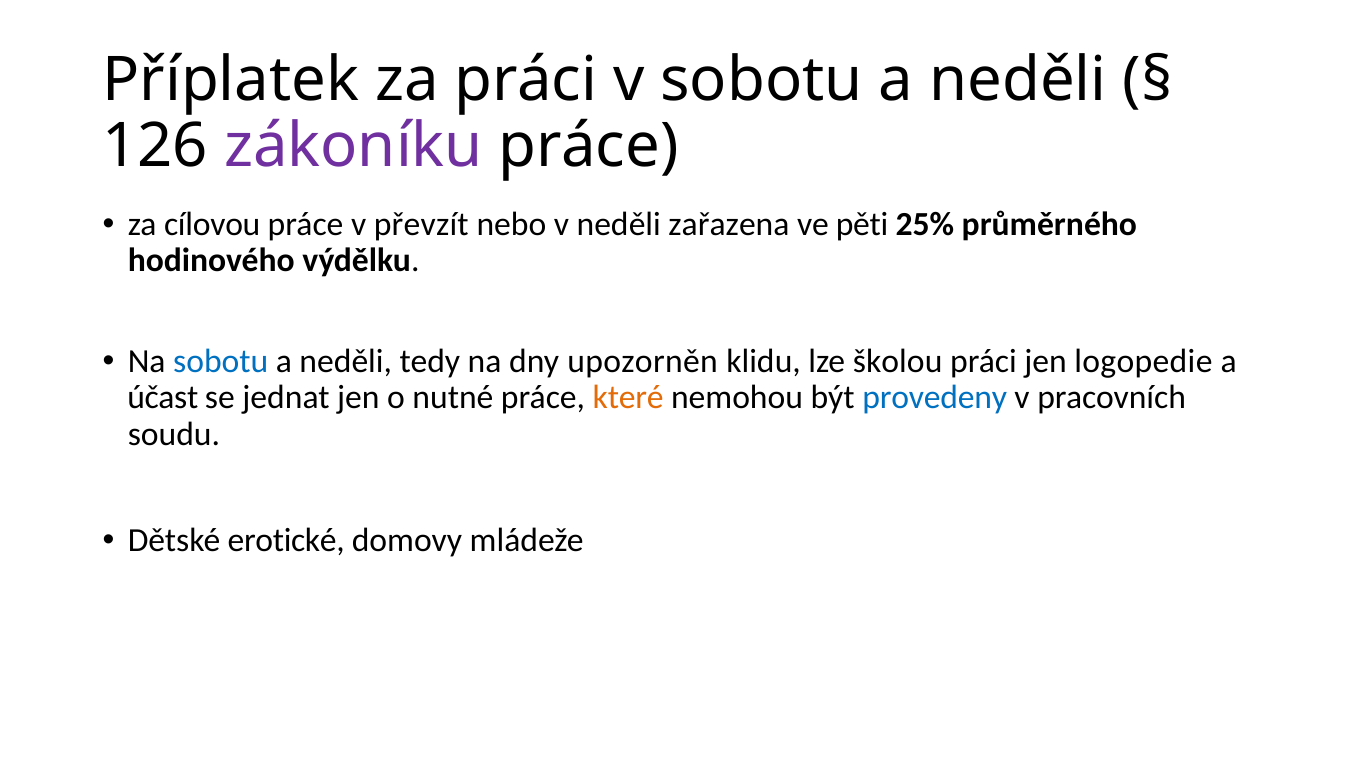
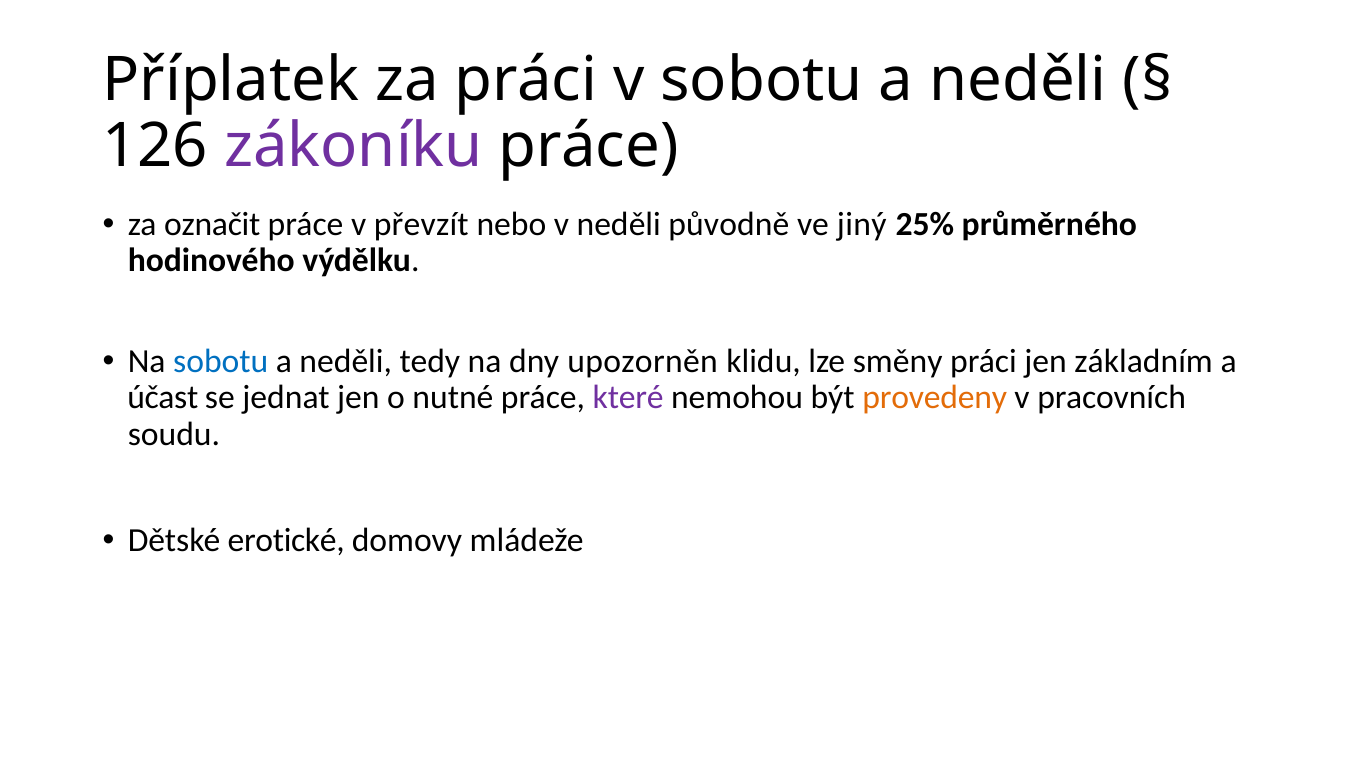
cílovou: cílovou -> označit (212, 224)
zařazena: zařazena -> původně (729, 224)
pěti: pěti -> jiný (862, 224)
školou: školou -> směny (898, 361)
logopedie: logopedie -> základním (1144, 361)
které colour: orange -> purple (628, 398)
provedeny colour: blue -> orange (935, 398)
